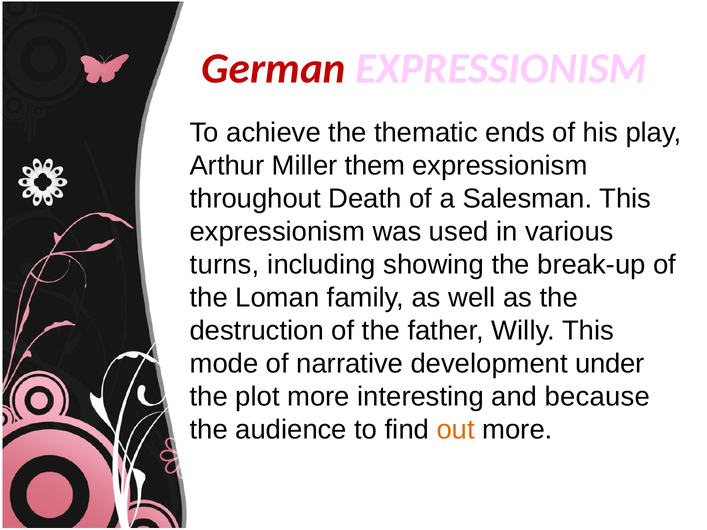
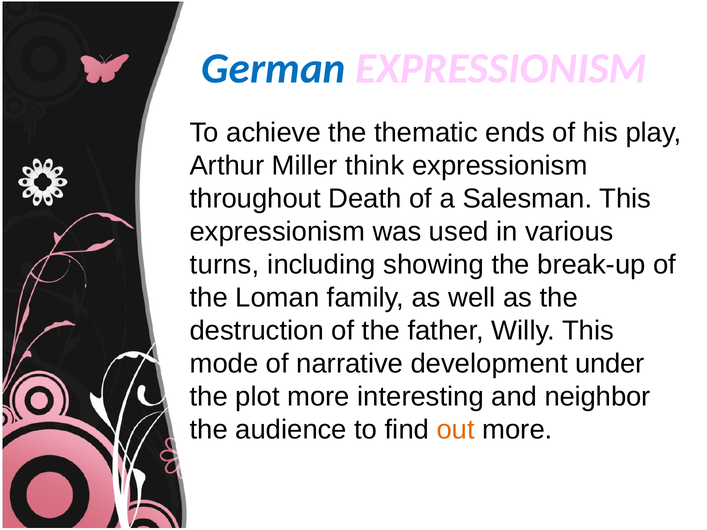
German colour: red -> blue (274, 68)
them: them -> think (375, 166)
because: because -> neighbor (598, 397)
